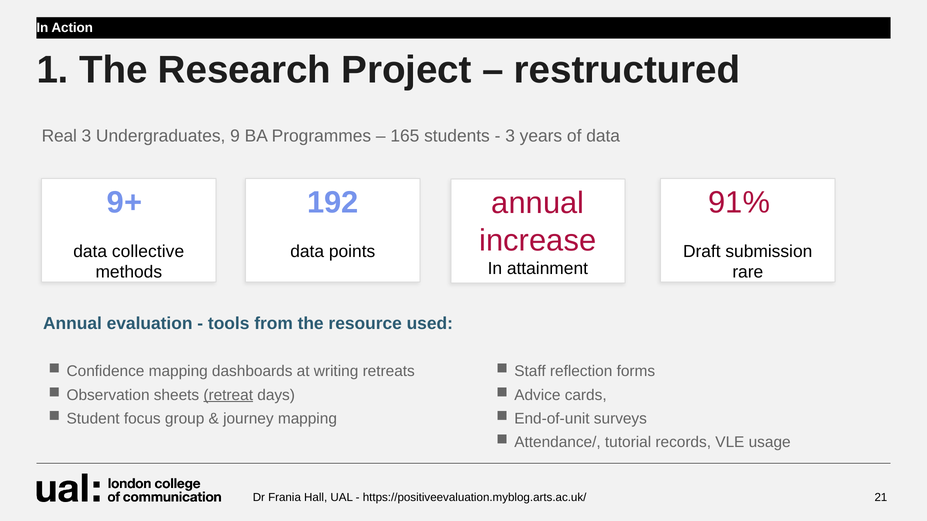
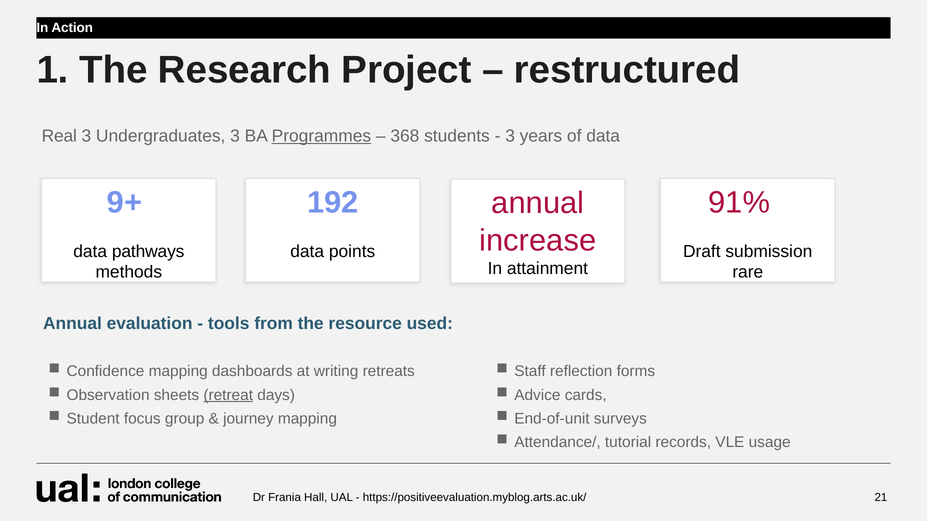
Undergraduates 9: 9 -> 3 (235, 136)
Programmes underline: none -> present (321, 136)
165: 165 -> 368 (405, 136)
collective: collective -> pathways (148, 252)
